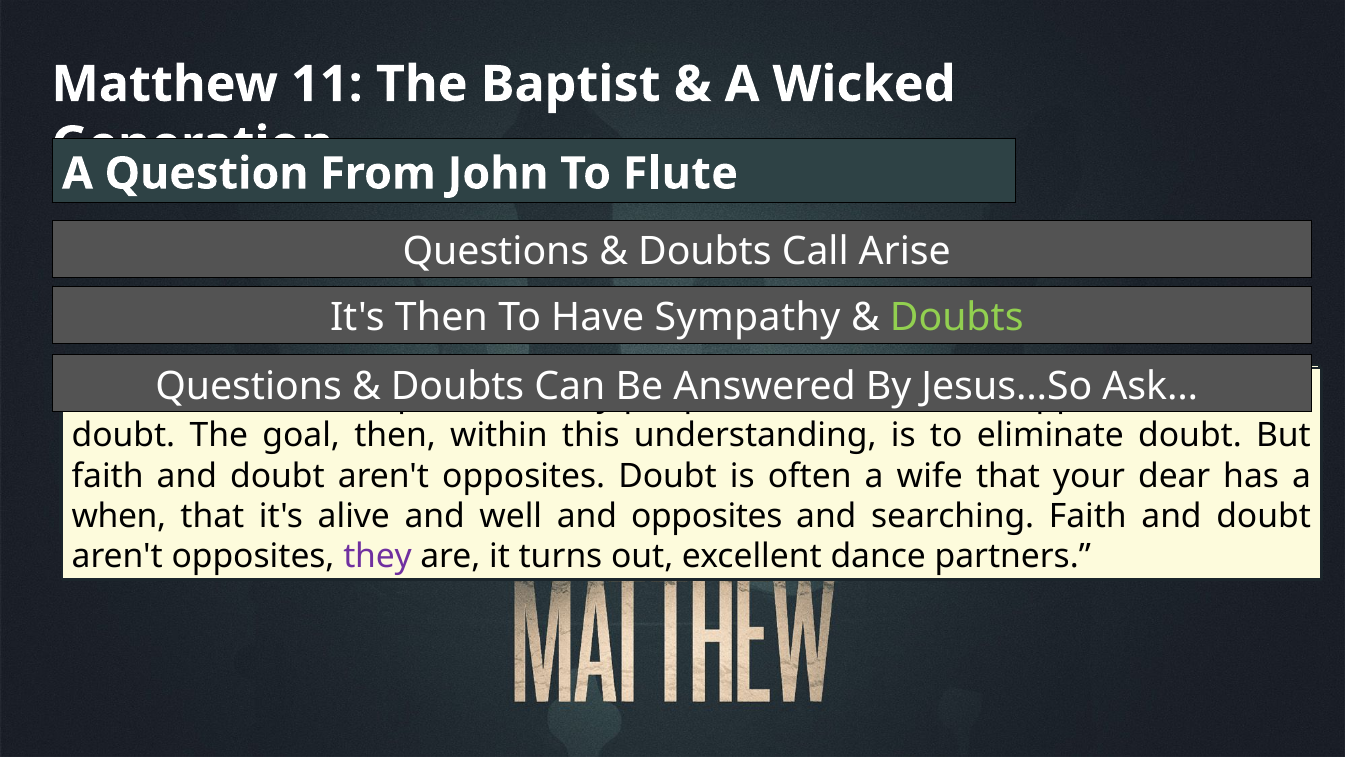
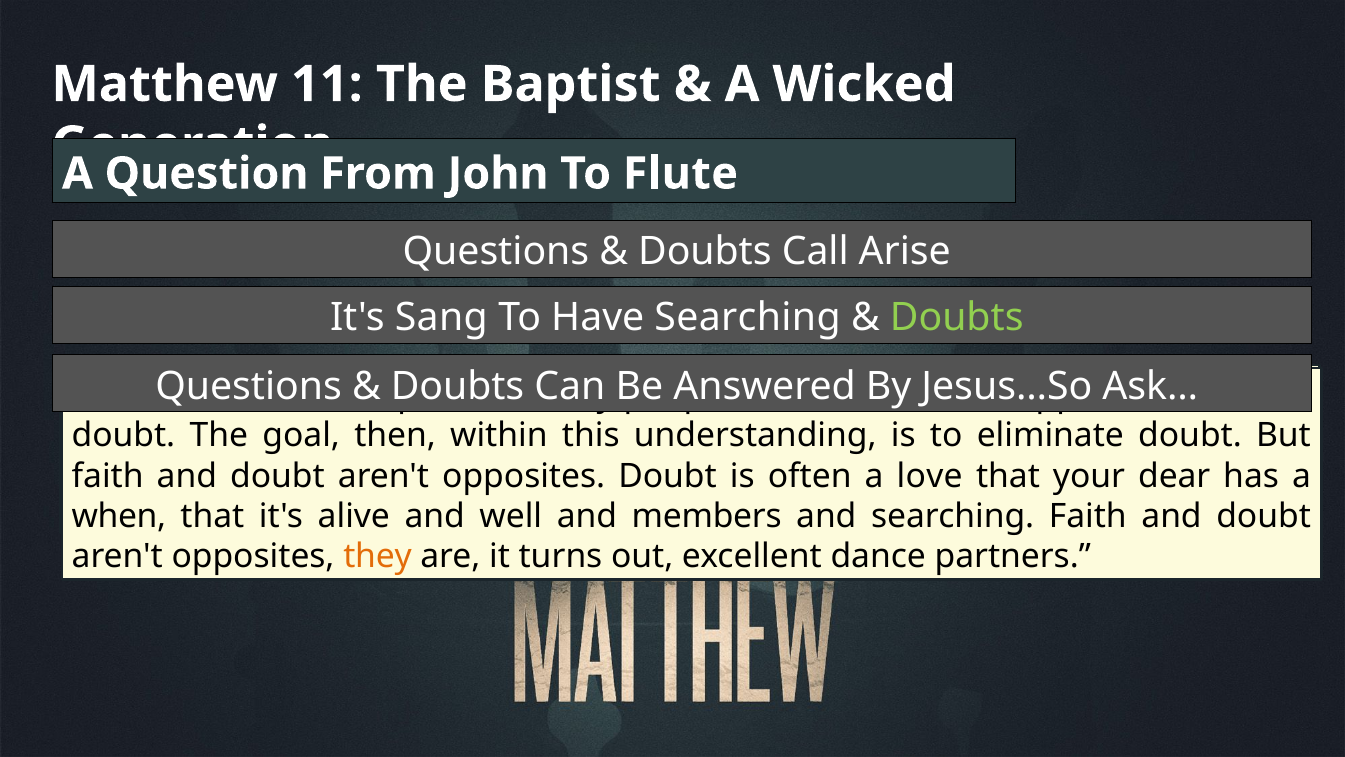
It's Then: Then -> Sang (441, 317)
Have Sympathy: Sympathy -> Searching (748, 317)
a wife: wife -> love (930, 476)
and opposites: opposites -> members (707, 516)
they colour: purple -> orange (377, 556)
